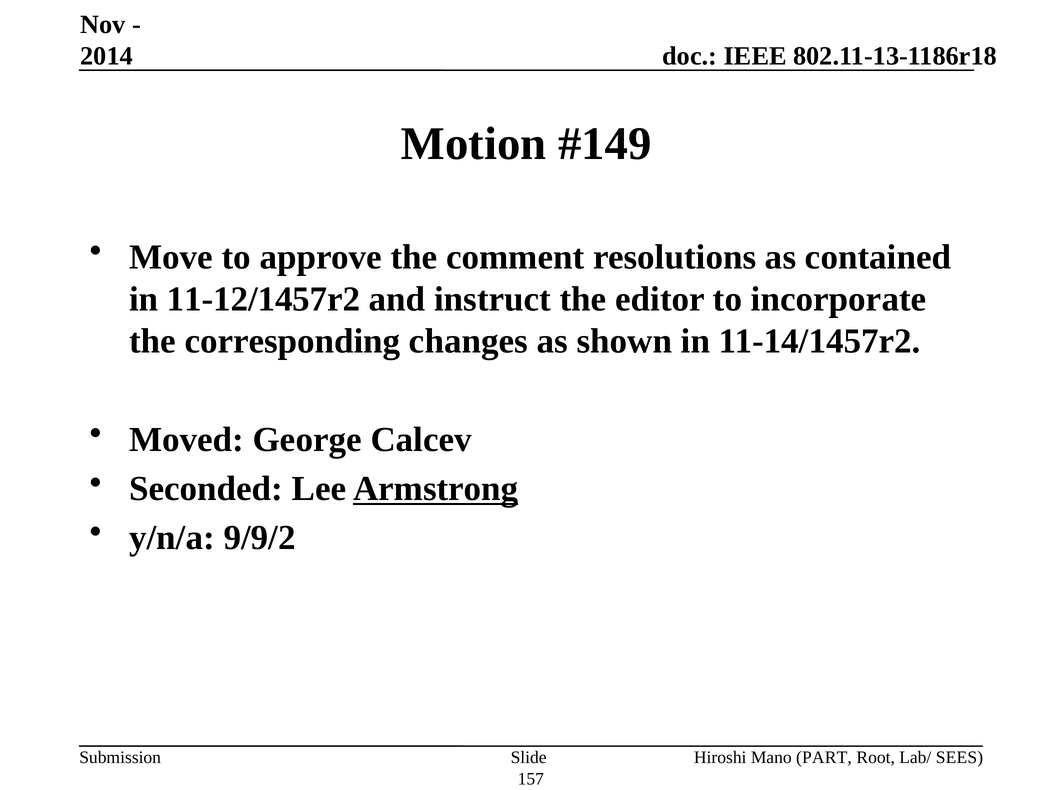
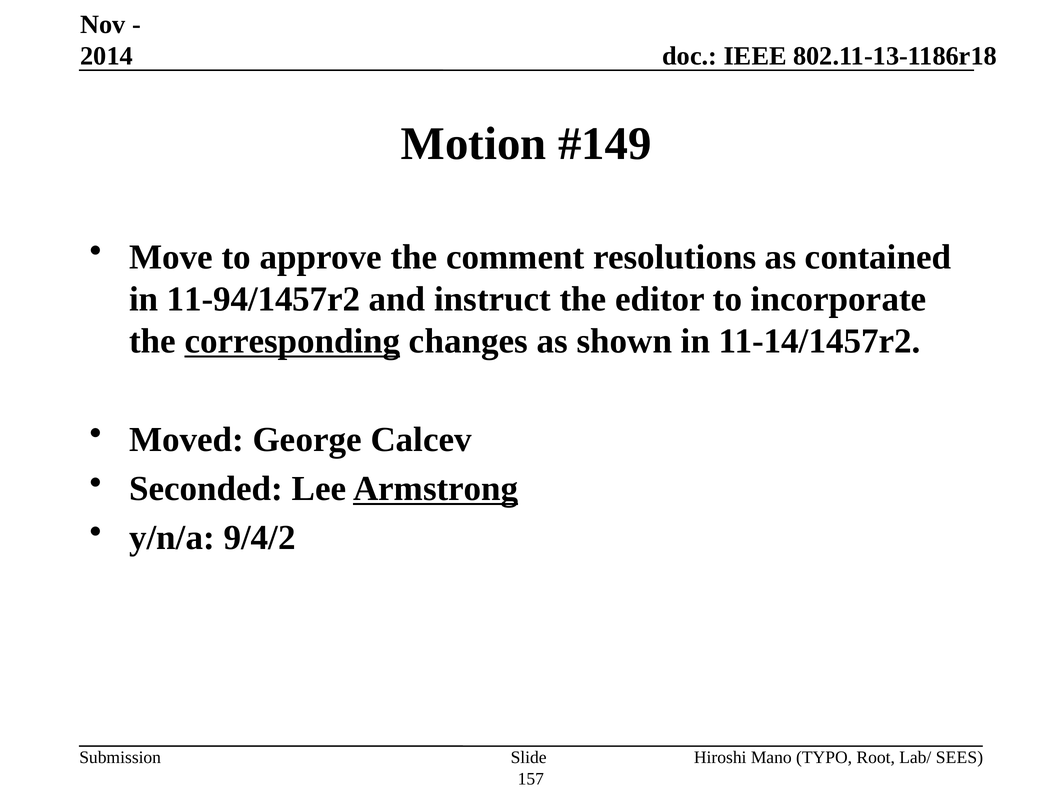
11-12/1457r2: 11-12/1457r2 -> 11-94/1457r2 (264, 299)
corresponding underline: none -> present (292, 341)
9/9/2: 9/9/2 -> 9/4/2 (260, 538)
PART: PART -> TYPO (824, 757)
